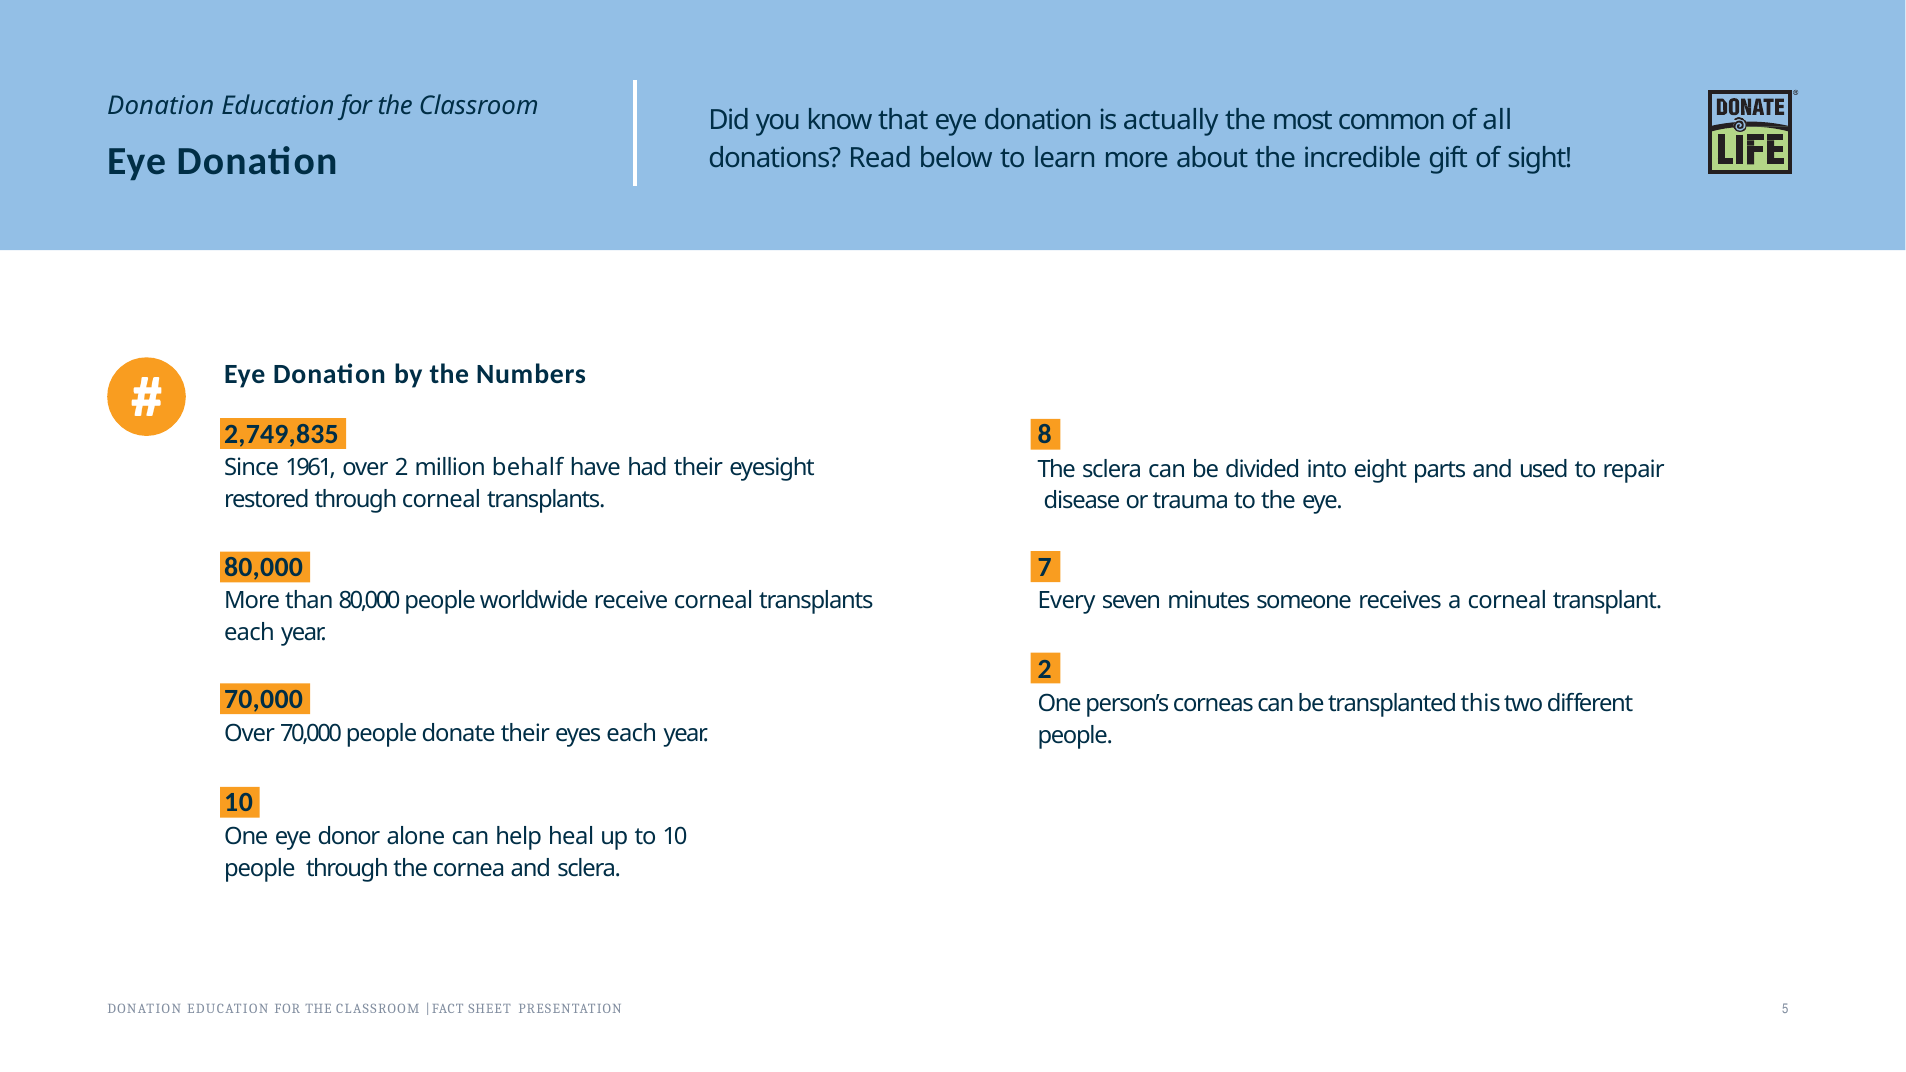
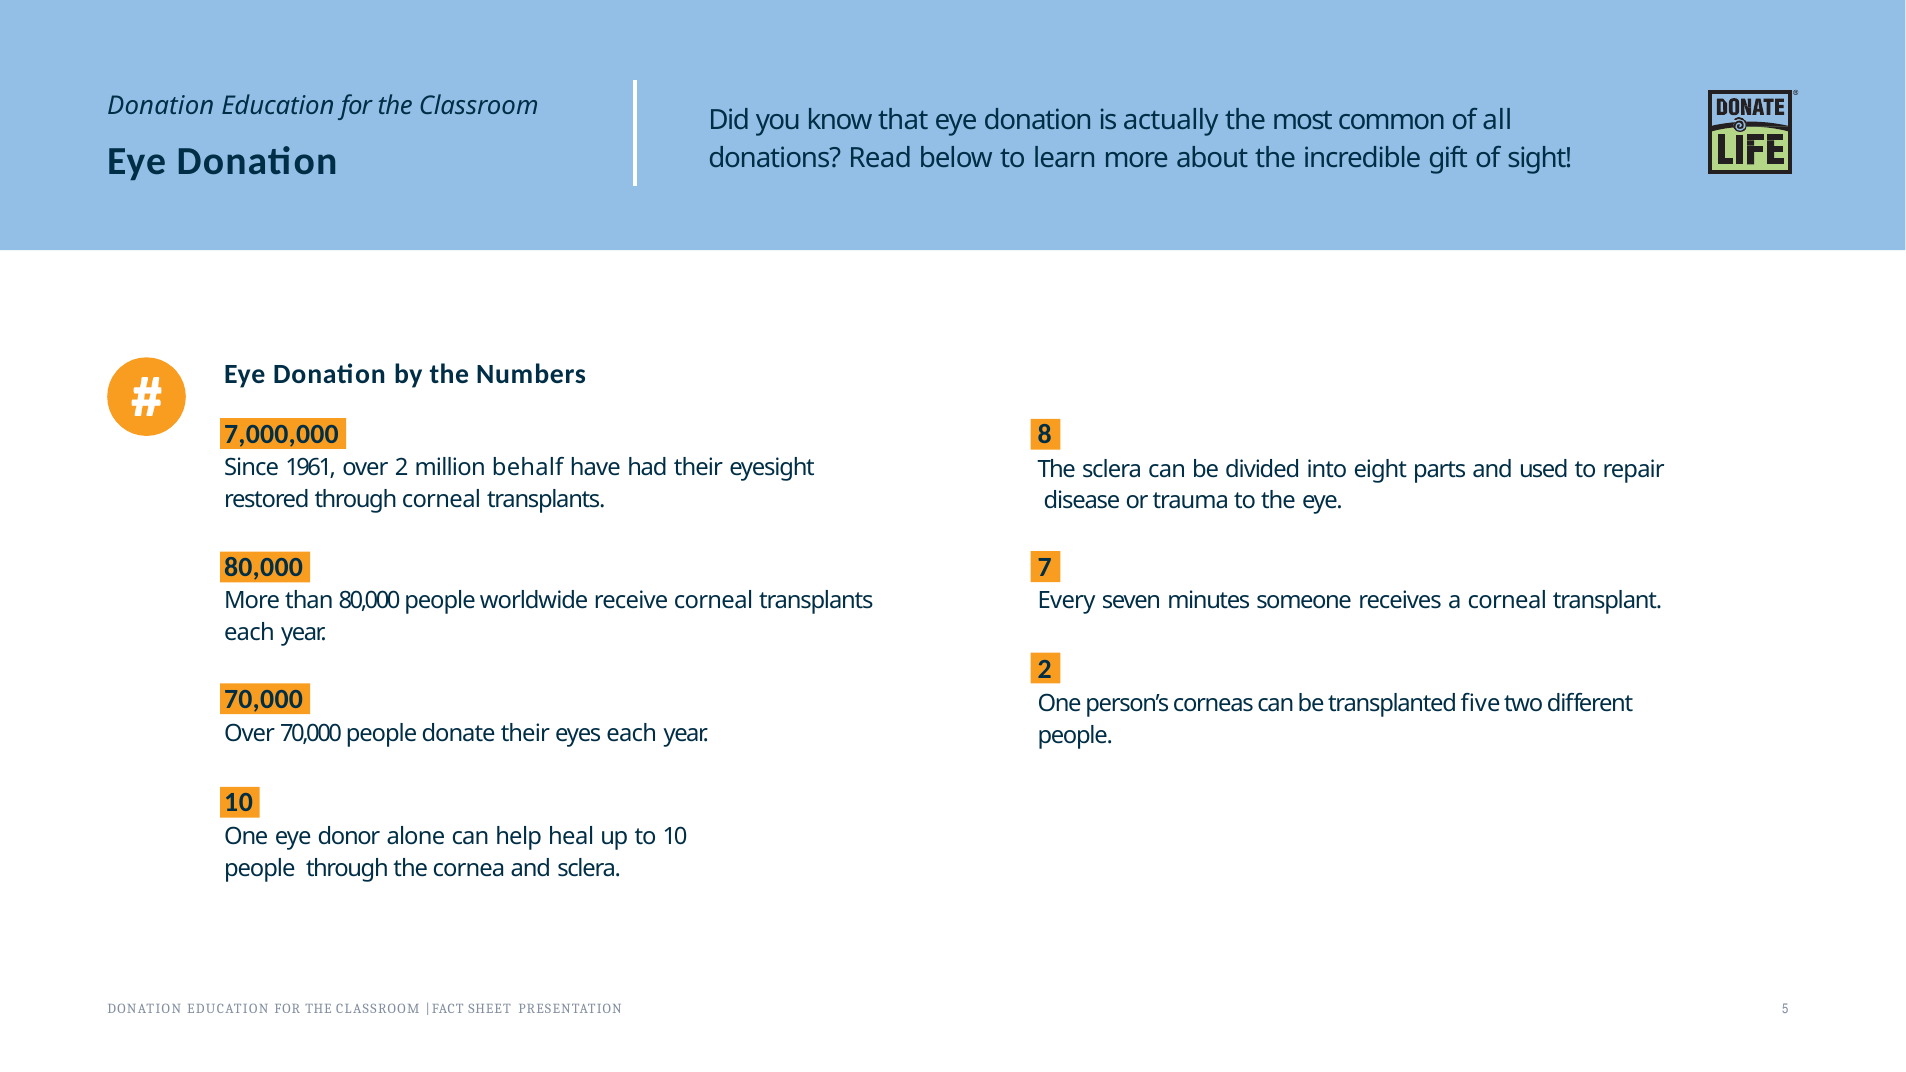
2,749,835: 2,749,835 -> 7,000,000 (281, 434)
this: this -> five (1481, 704)
